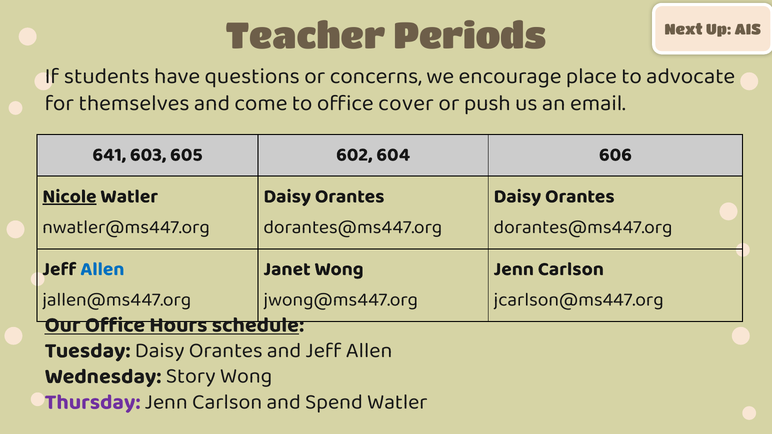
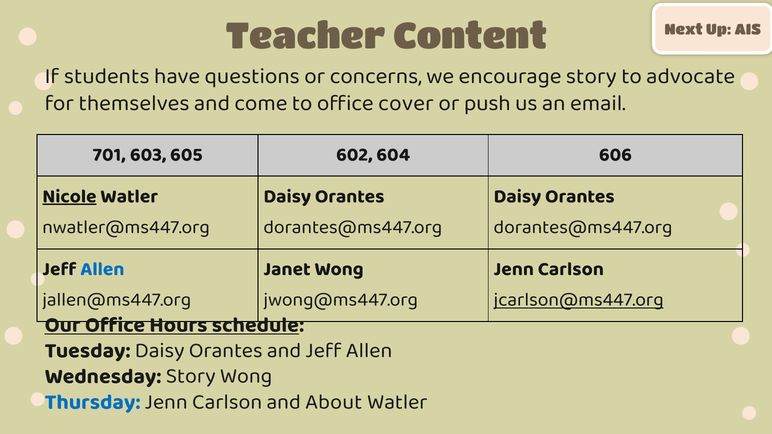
Periods: Periods -> Content (470, 37)
encourage place: place -> story (591, 76)
641: 641 -> 701 (109, 154)
jcarlson@ms447.org underline: none -> present (579, 300)
Thursday colour: purple -> blue (93, 402)
Spend: Spend -> About (334, 402)
